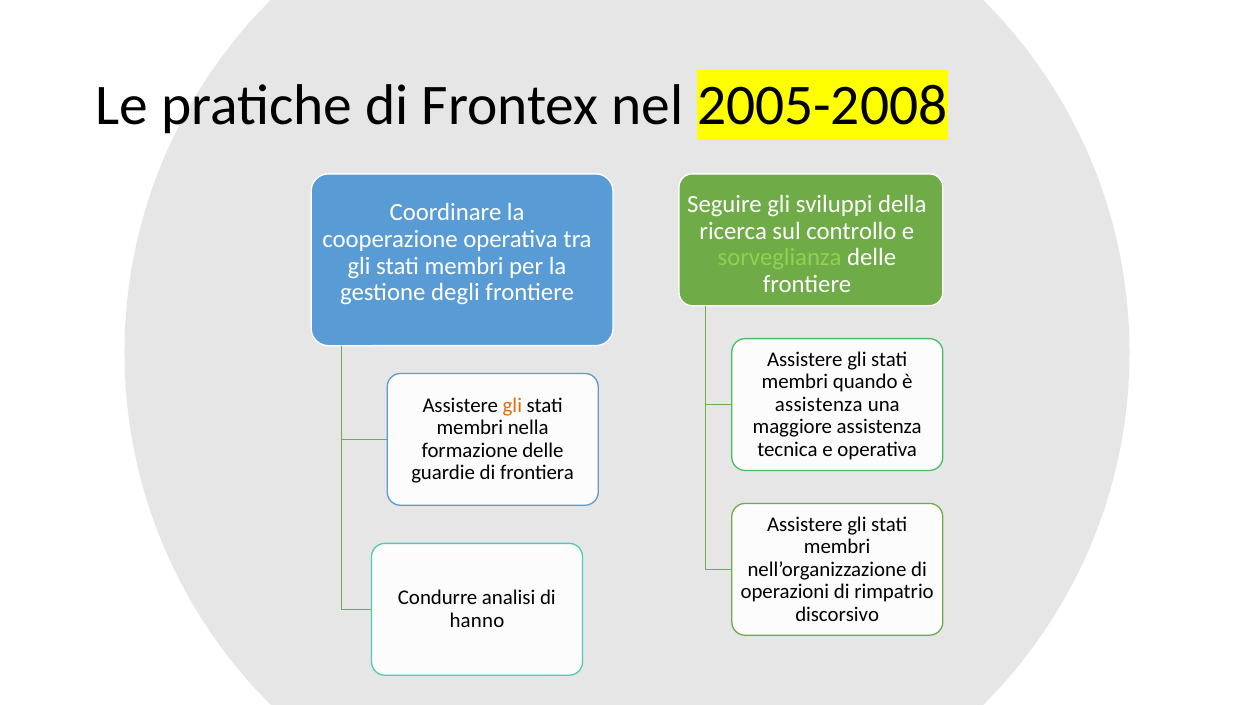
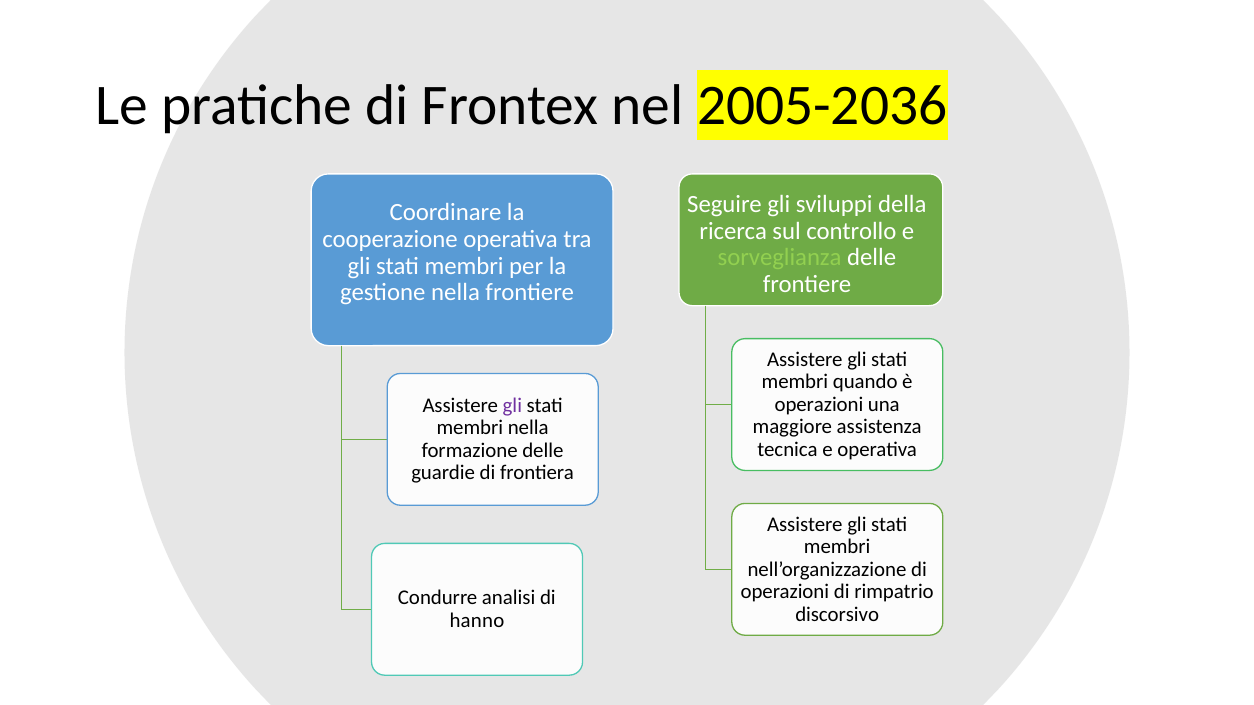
2005-2008: 2005-2008 -> 2005-2036 (822, 105)
gestione degli: degli -> nella (455, 293)
assistenza: assistenza -> operazioni (819, 405)
gli colour: orange -> purple (512, 406)
